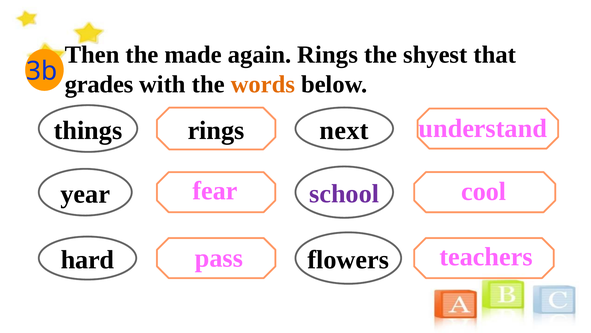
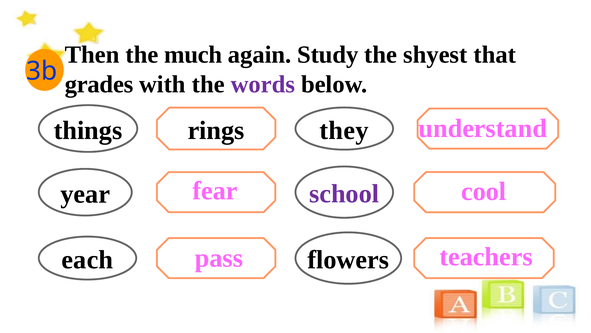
made: made -> much (193, 55)
again Rings: Rings -> Study (328, 55)
words colour: orange -> purple (263, 84)
next: next -> they (344, 130)
hard: hard -> each (87, 259)
